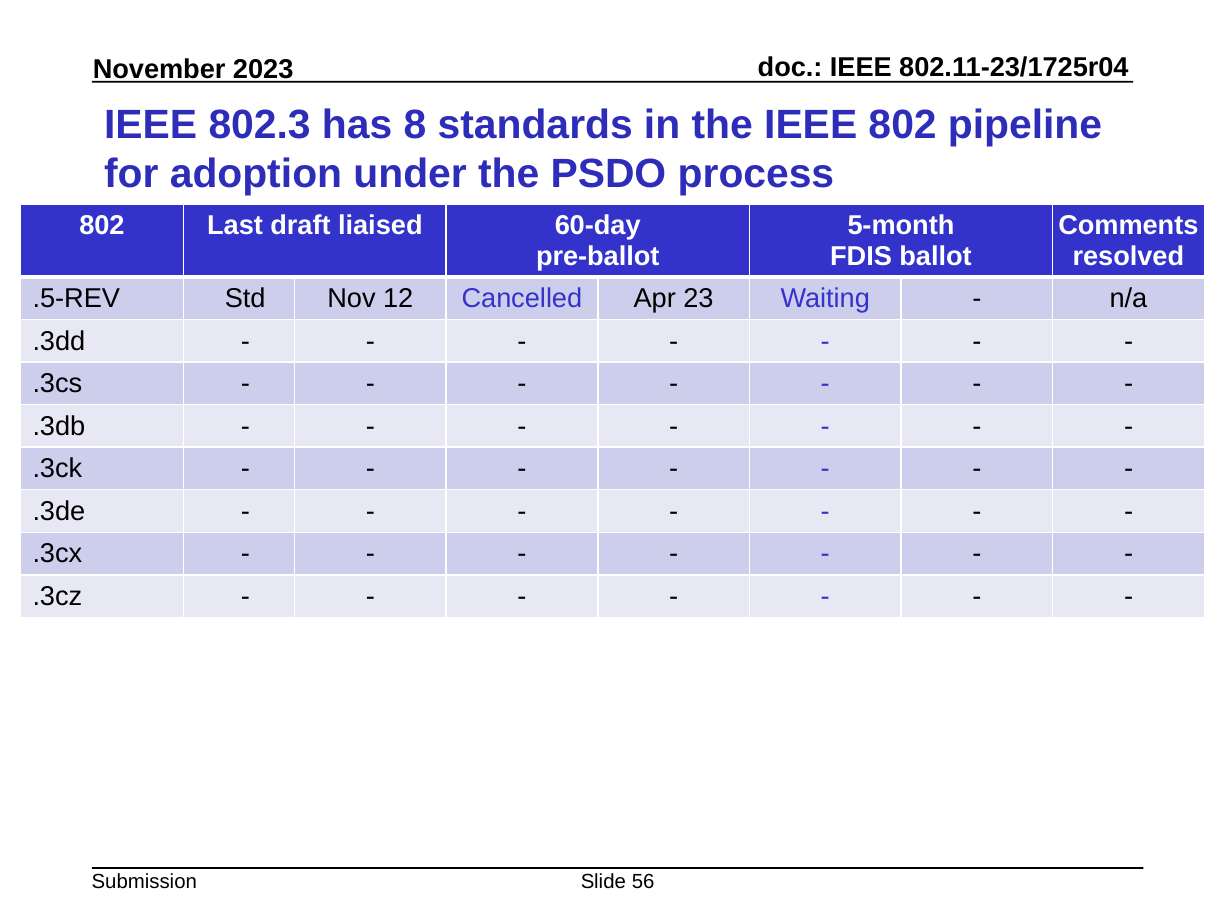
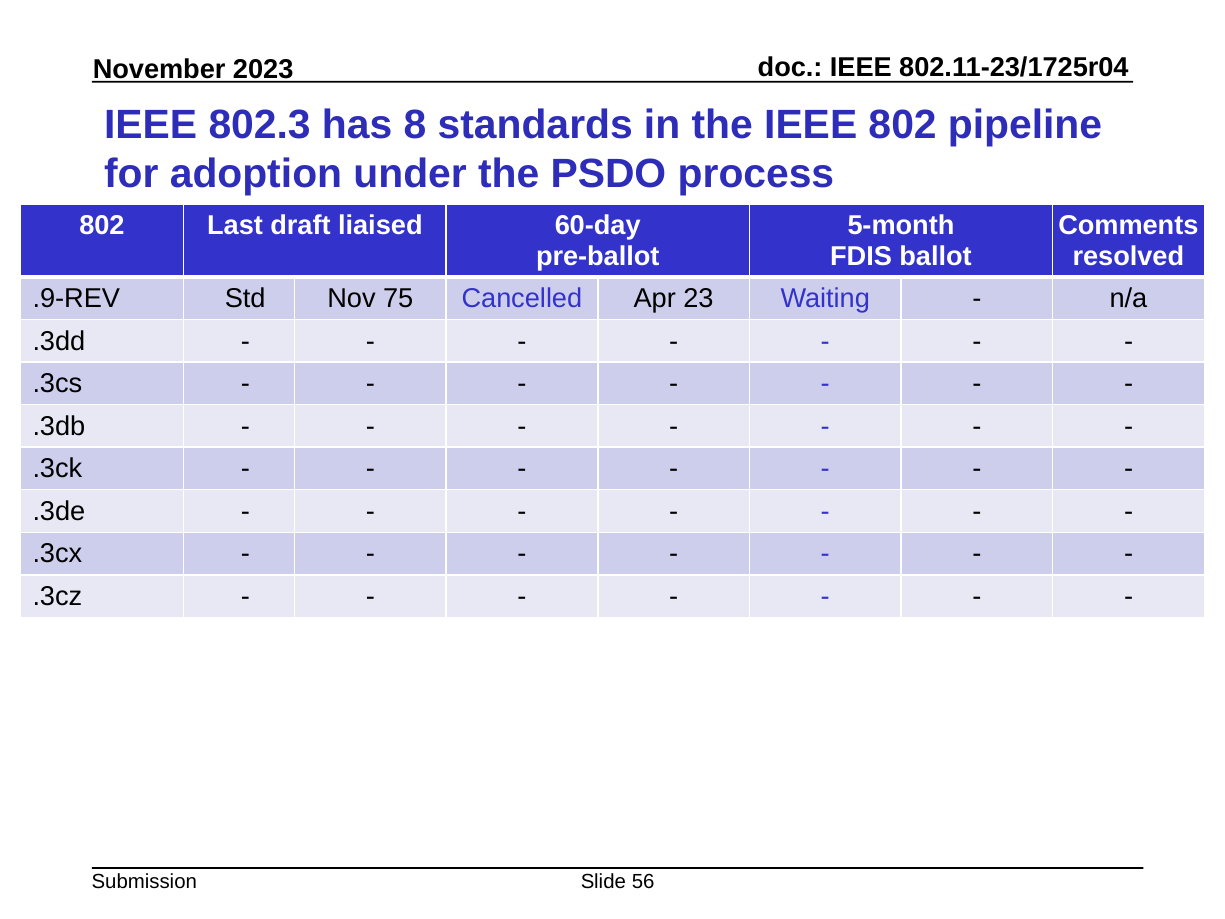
.5-REV: .5-REV -> .9-REV (76, 299)
12: 12 -> 75 (398, 299)
